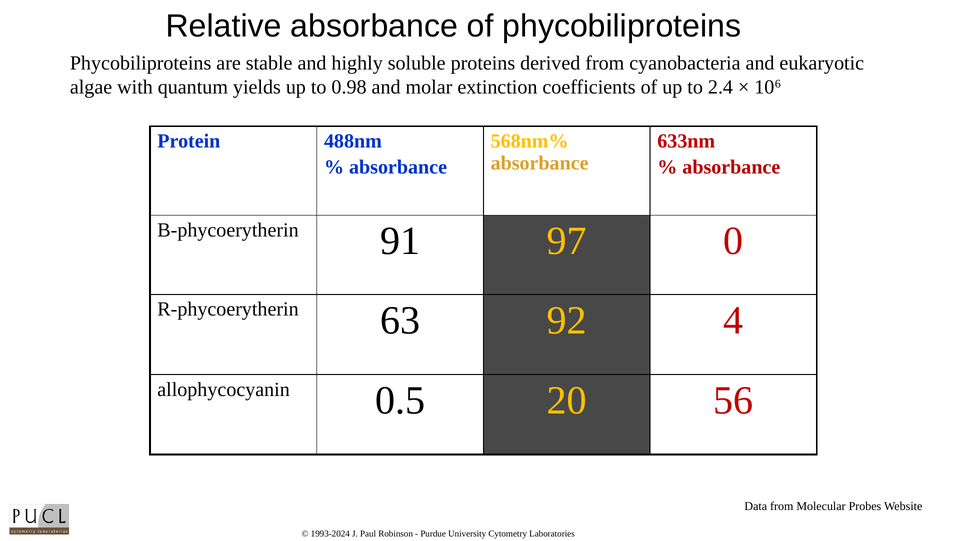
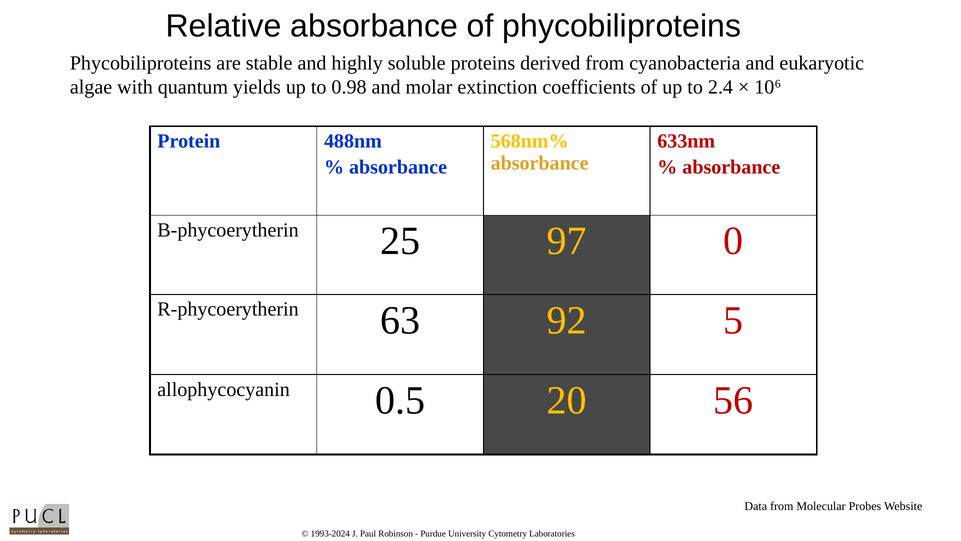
91: 91 -> 25 (400, 241)
4: 4 -> 5 (733, 320)
